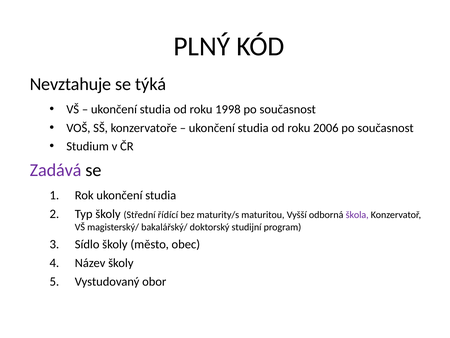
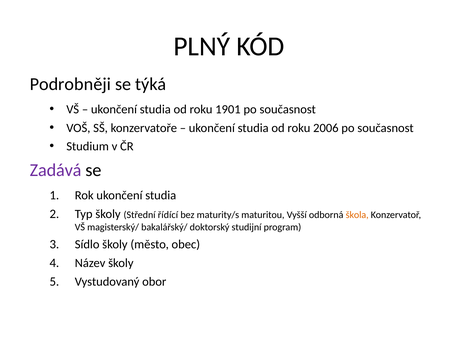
Nevztahuje: Nevztahuje -> Podrobněji (70, 84)
1998: 1998 -> 1901 (228, 109)
škola colour: purple -> orange (357, 214)
